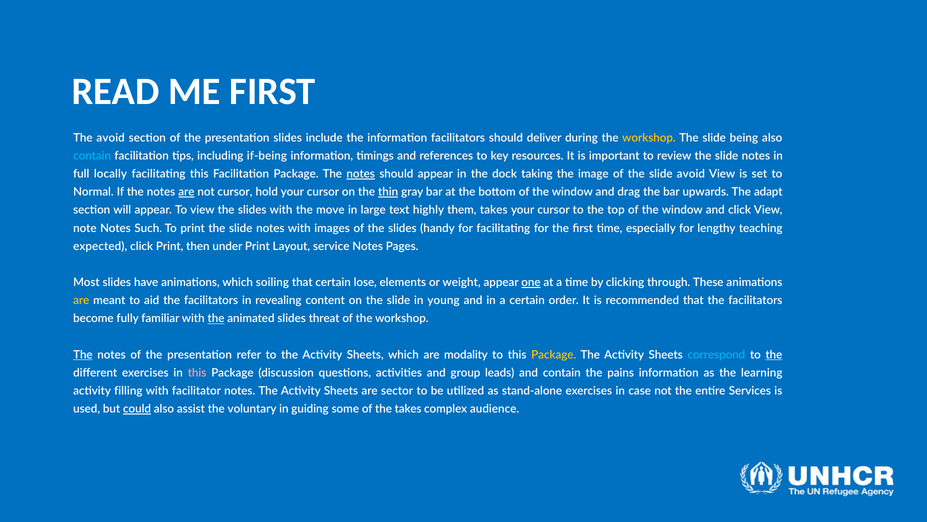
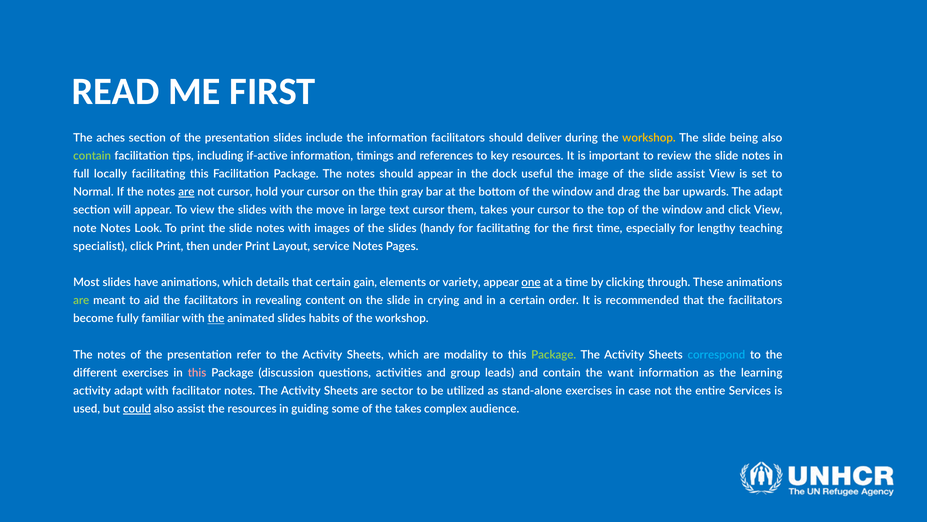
The avoid: avoid -> aches (111, 138)
contain colour: light blue -> light green (92, 156)
if-being: if-being -> if-active (267, 156)
notes underline: present -> none (361, 174)
taking: taking -> useful (537, 174)
slide avoid: avoid -> assist (691, 174)
thin underline: present -> none (388, 192)
text highly: highly -> cursor (429, 210)
Such: Such -> Look (148, 228)
expected: expected -> specialist (100, 246)
soiling: soiling -> details (272, 282)
lose: lose -> gain (365, 282)
weight: weight -> variety (462, 282)
are colour: yellow -> light green (81, 300)
young: young -> crying (443, 300)
threat: threat -> habits (324, 318)
The underline: present -> none (83, 354)
Package colour: yellow -> light green (554, 354)
the underline: present -> none (774, 354)
pains: pains -> want (621, 372)
activity filling: filling -> adapt (128, 391)
the voluntary: voluntary -> resources (252, 409)
